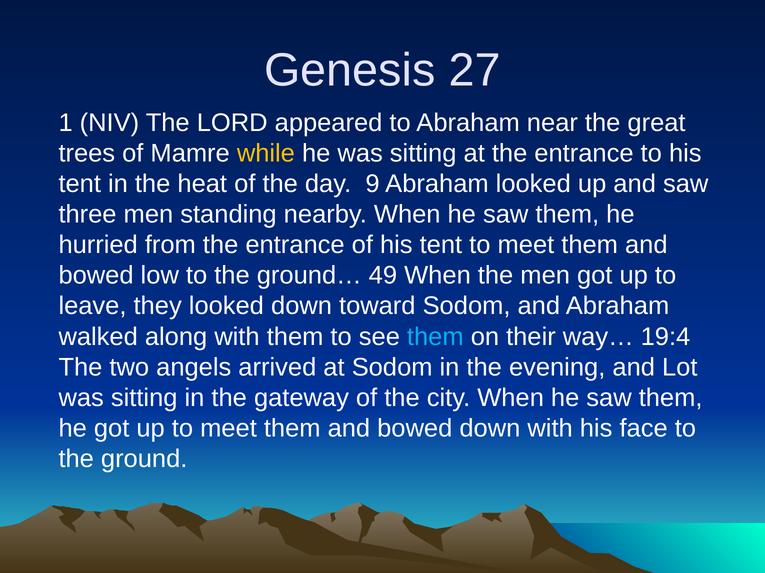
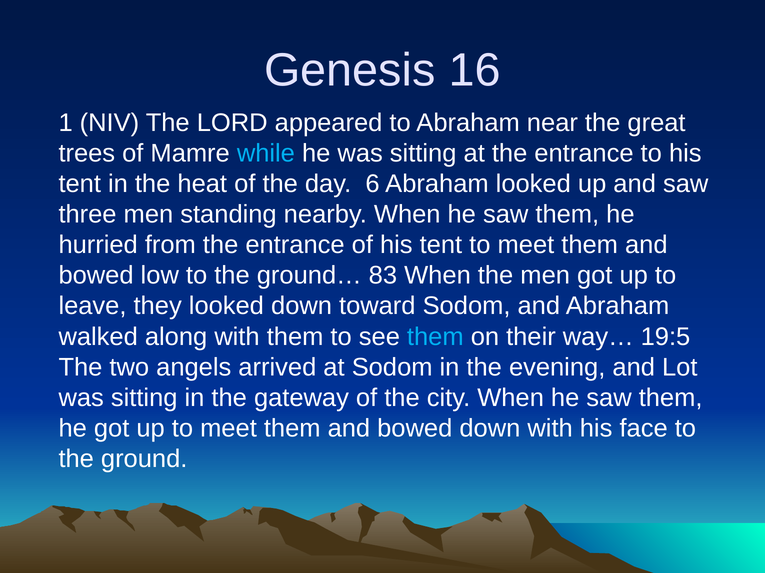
27: 27 -> 16 (475, 70)
while colour: yellow -> light blue (266, 153)
9: 9 -> 6 (373, 184)
49: 49 -> 83 (383, 276)
19:4: 19:4 -> 19:5 (665, 337)
